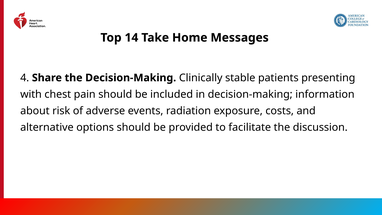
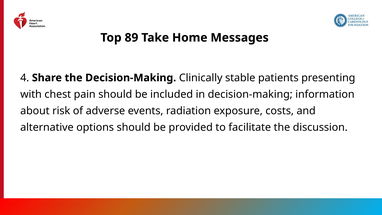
14: 14 -> 89 (131, 38)
